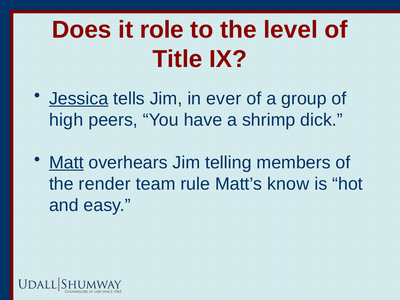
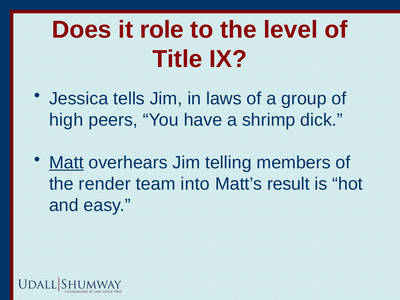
Jessica underline: present -> none (79, 99)
ever: ever -> laws (224, 99)
rule: rule -> into (195, 184)
know: know -> result (288, 184)
